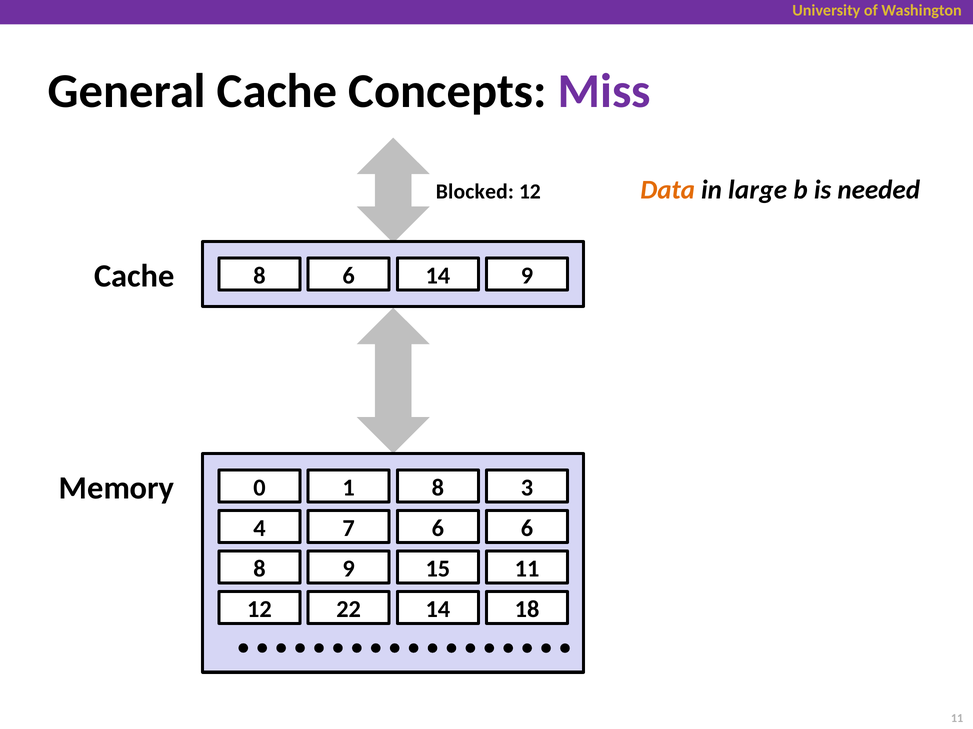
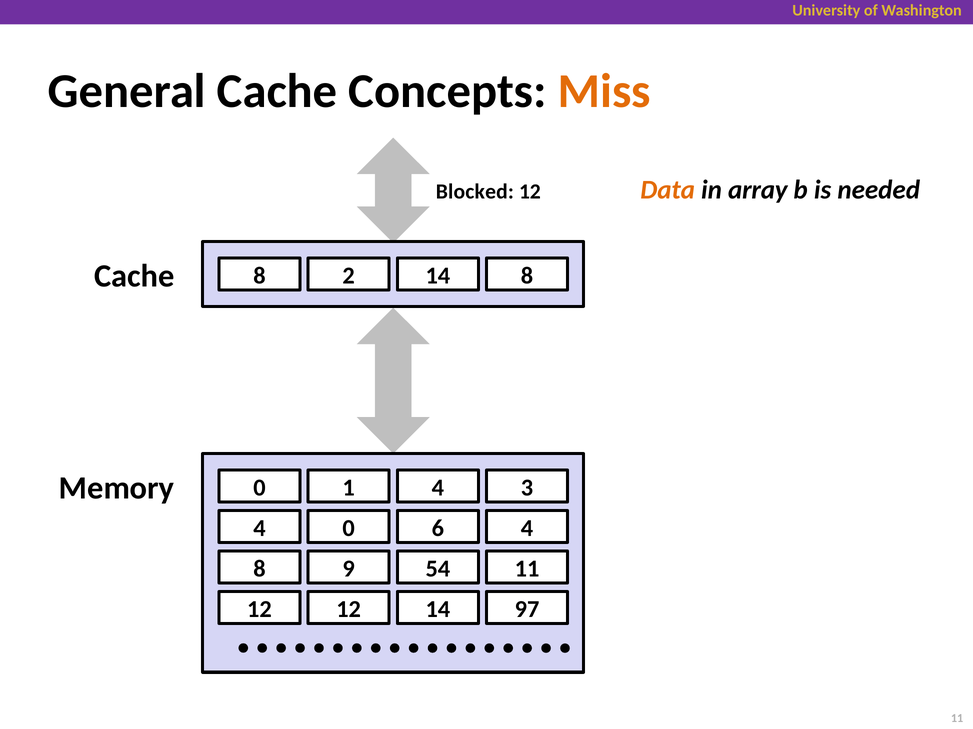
Miss colour: purple -> orange (604, 91)
large: large -> array (758, 190)
8 6: 6 -> 2 (349, 276)
14 9: 9 -> 8 (527, 276)
1 8: 8 -> 4 (438, 488)
4 7: 7 -> 0 (349, 529)
6 6: 6 -> 4 (527, 529)
15: 15 -> 54 (438, 569)
12 22: 22 -> 12 (349, 610)
18: 18 -> 97 (527, 610)
